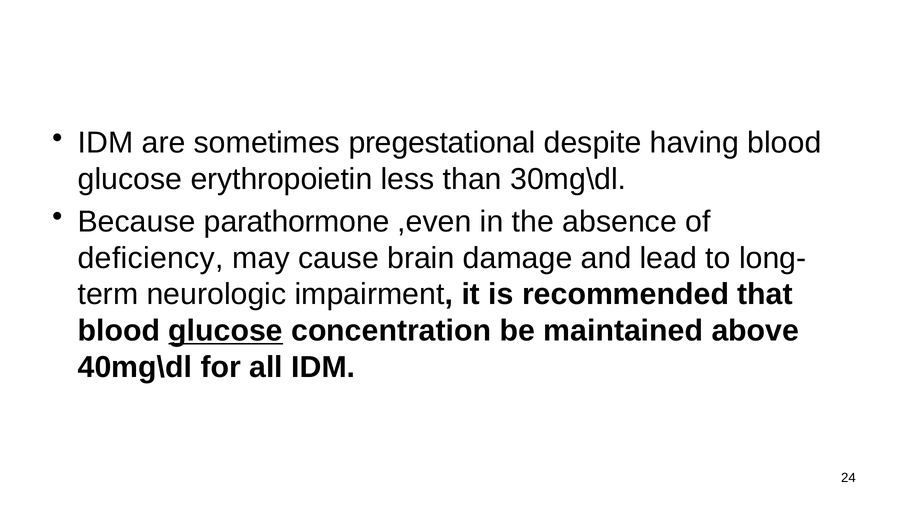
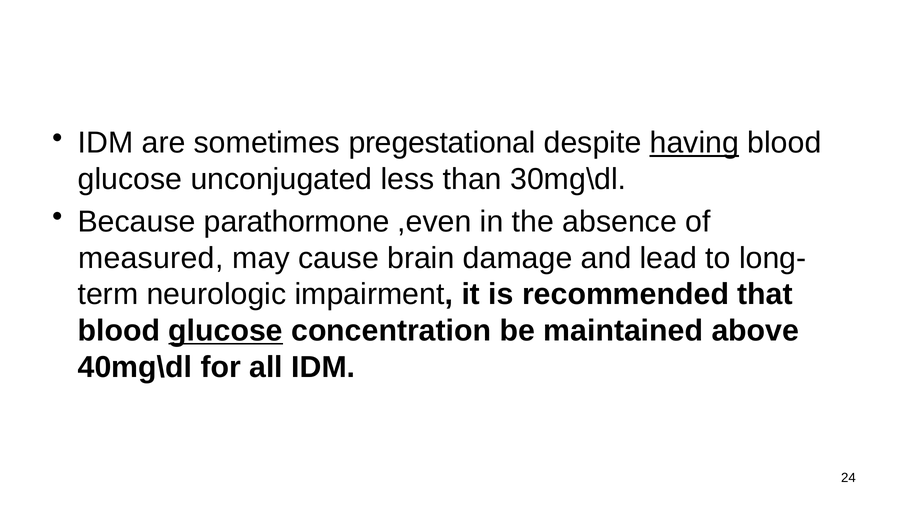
having underline: none -> present (694, 143)
erythropoietin: erythropoietin -> unconjugated (281, 179)
deficiency: deficiency -> measured (151, 258)
